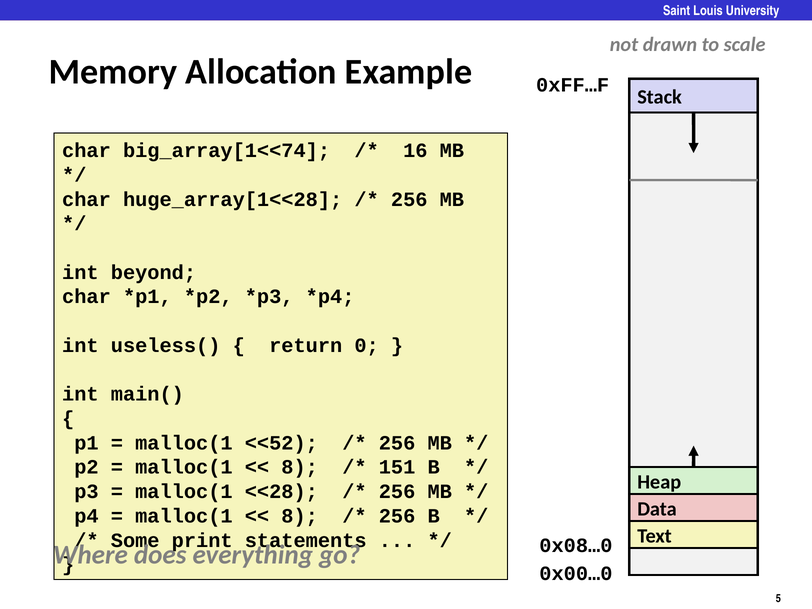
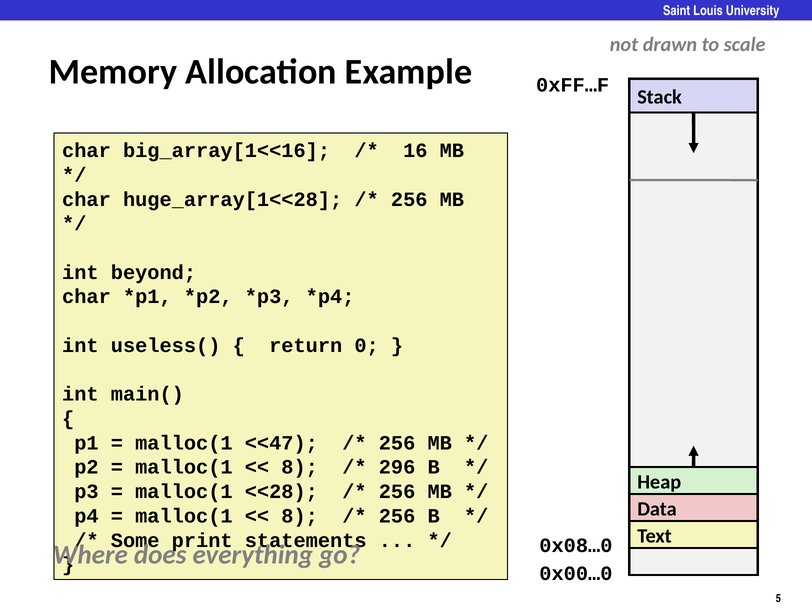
big_array[1<<74: big_array[1<<74 -> big_array[1<<16 (227, 151)
<<52: <<52 -> <<47 (281, 443)
151: 151 -> 296 (397, 467)
